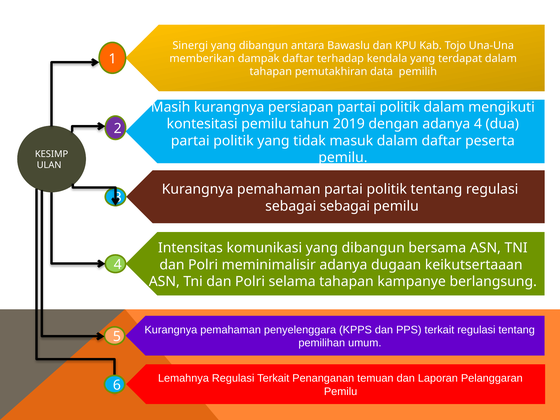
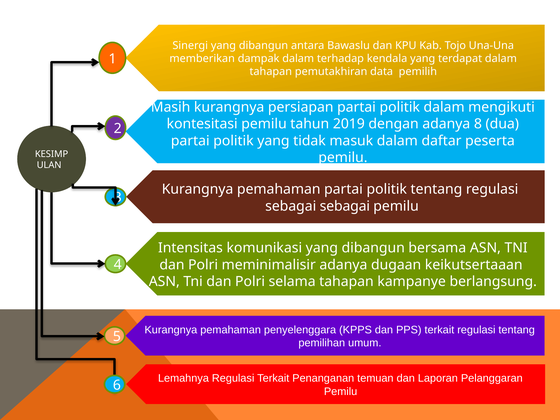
dampak daftar: daftar -> dalam (298, 59)
adanya 4: 4 -> 8 (478, 124)
